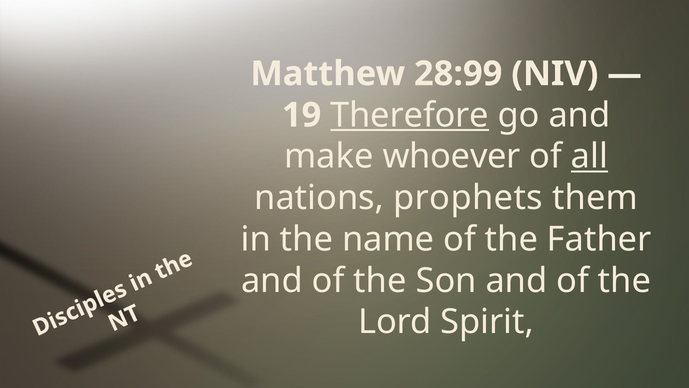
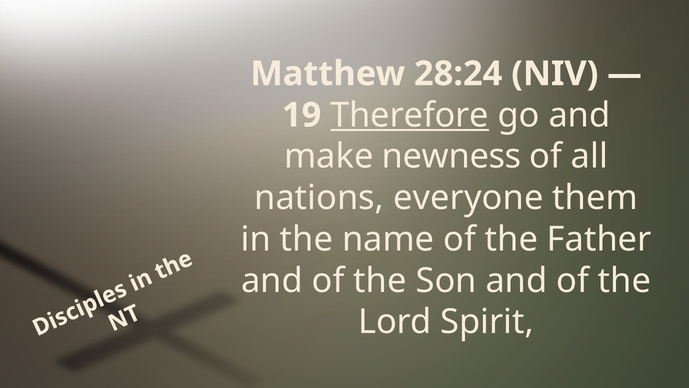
28:99: 28:99 -> 28:24 (458, 74)
whoever: whoever -> newness (452, 156)
all underline: present -> none (589, 156)
prophets: prophets -> everyone (468, 198)
